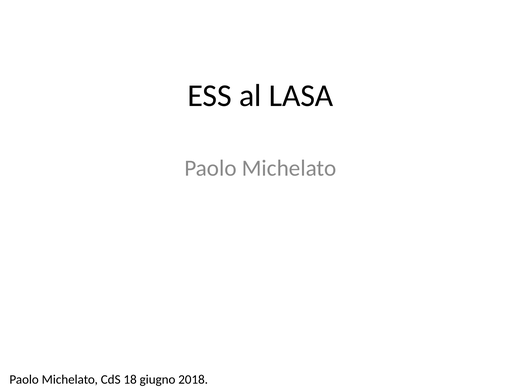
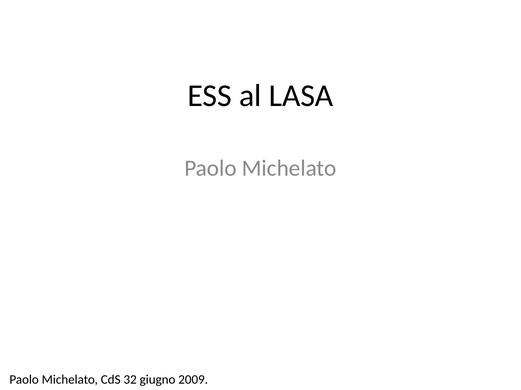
18: 18 -> 32 (130, 380)
2018: 2018 -> 2009 (193, 380)
